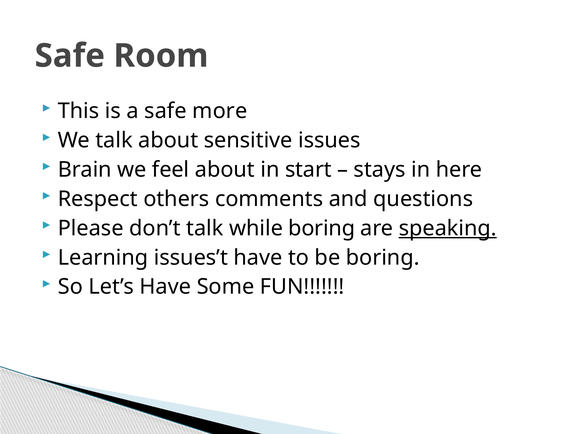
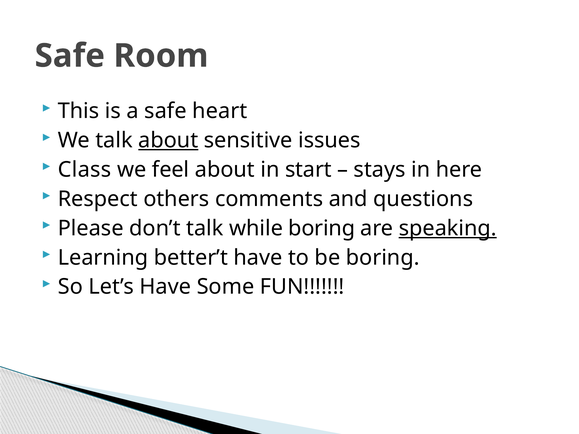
more: more -> heart (220, 111)
about underline: none -> present (168, 140)
Brain: Brain -> Class (85, 170)
issues’t: issues’t -> better’t (191, 258)
